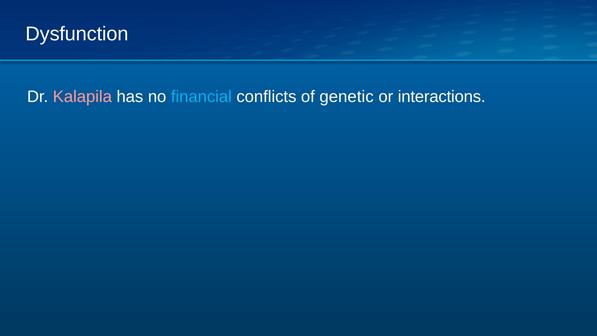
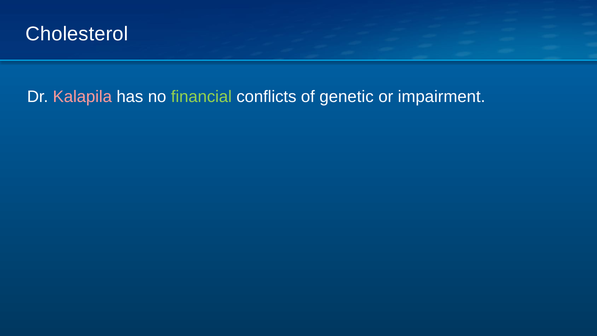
Dysfunction: Dysfunction -> Cholesterol (77, 34)
financial colour: light blue -> light green (201, 97)
interactions: interactions -> impairment (442, 97)
